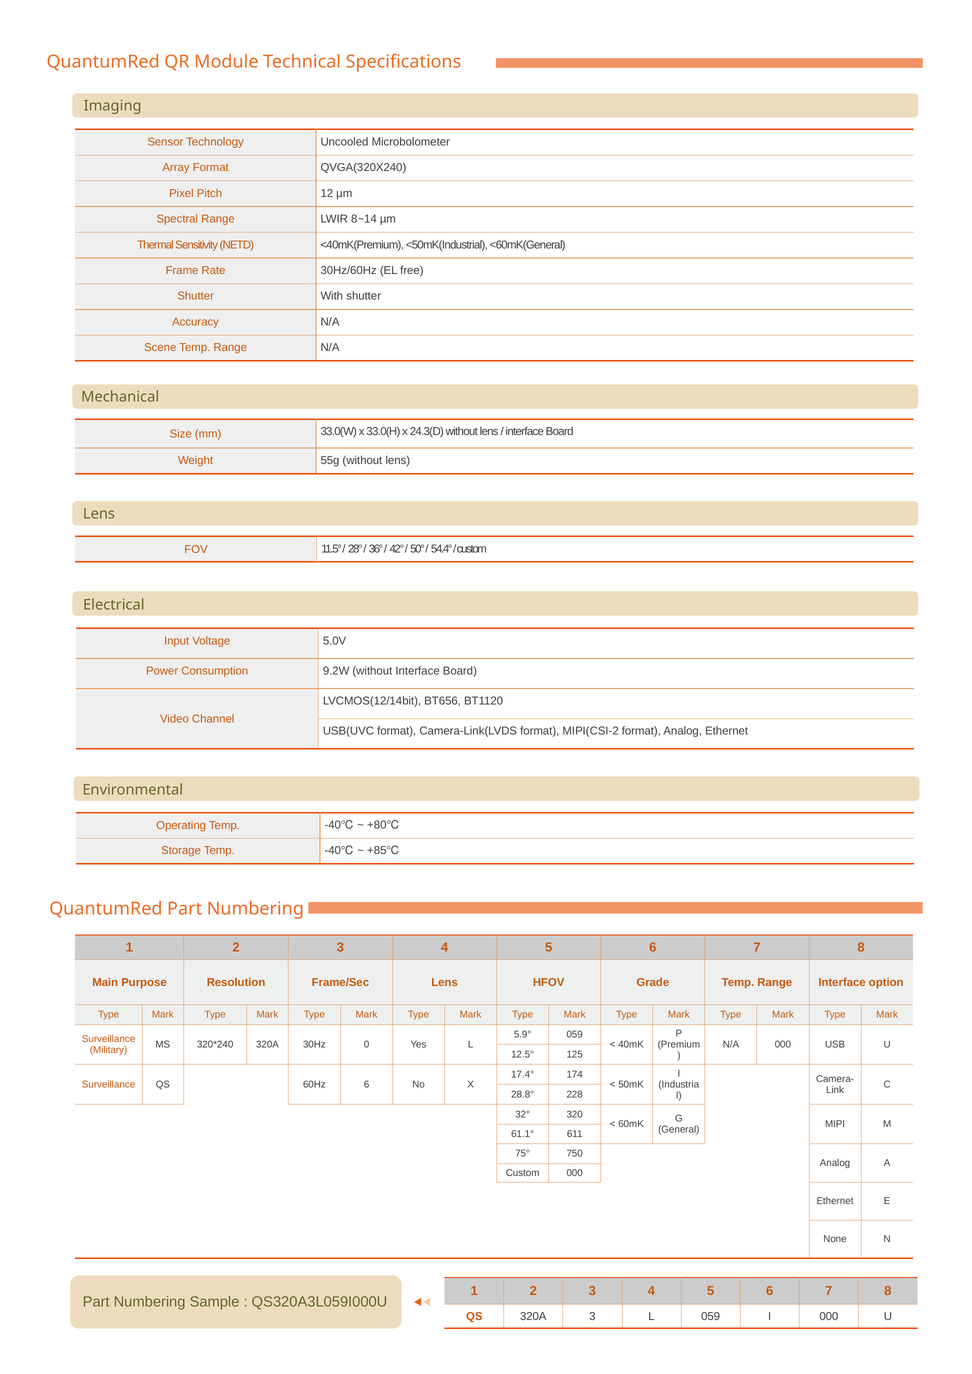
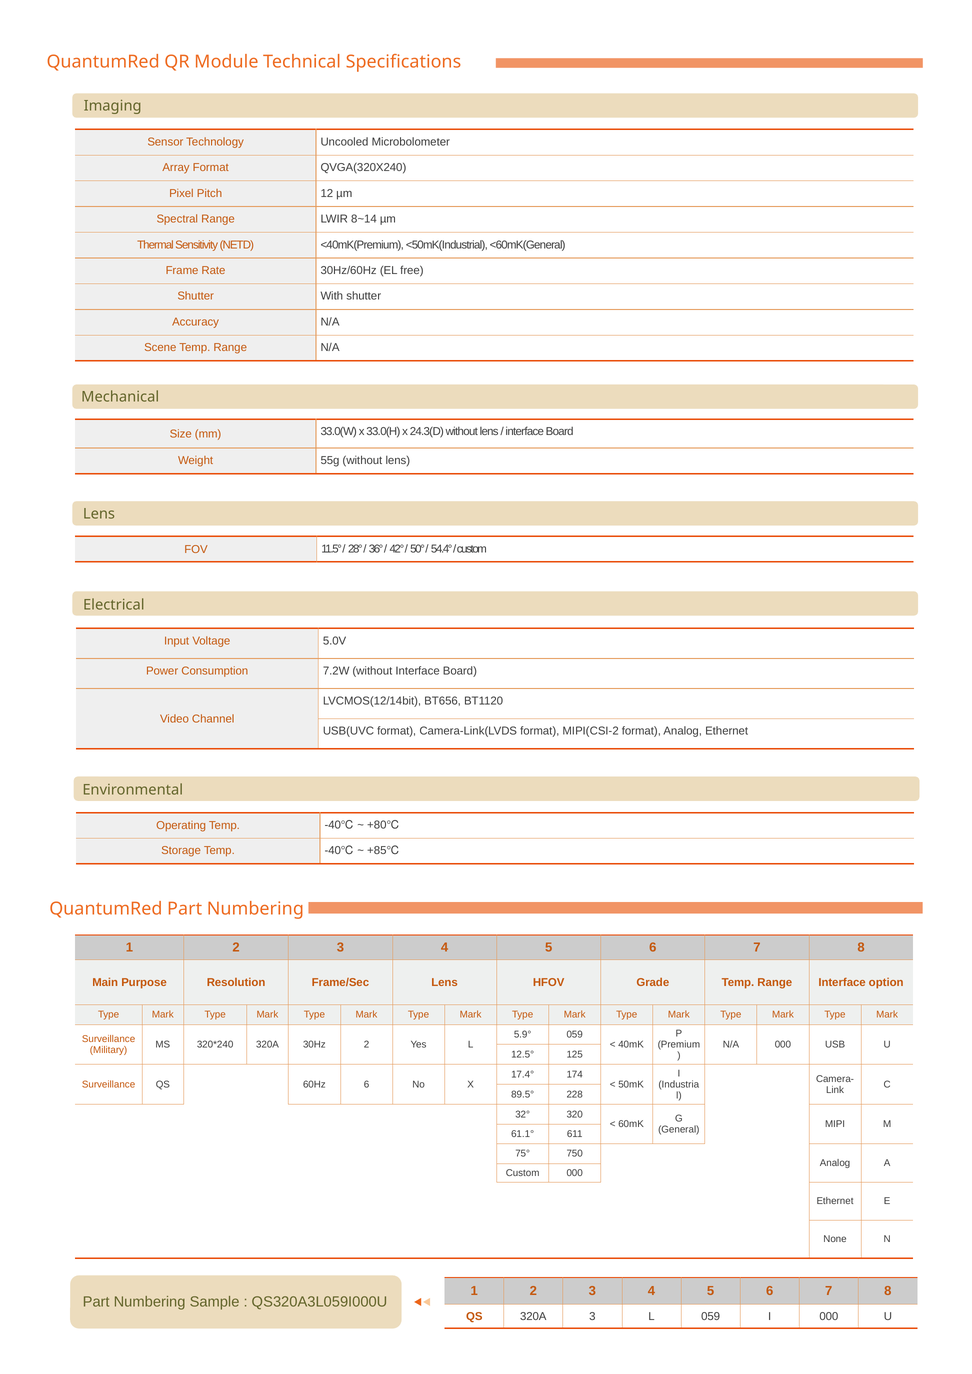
9.2W: 9.2W -> 7.2W (336, 671)
30Hz 0: 0 -> 2 (367, 1045)
28.8°: 28.8° -> 89.5° (523, 1095)
